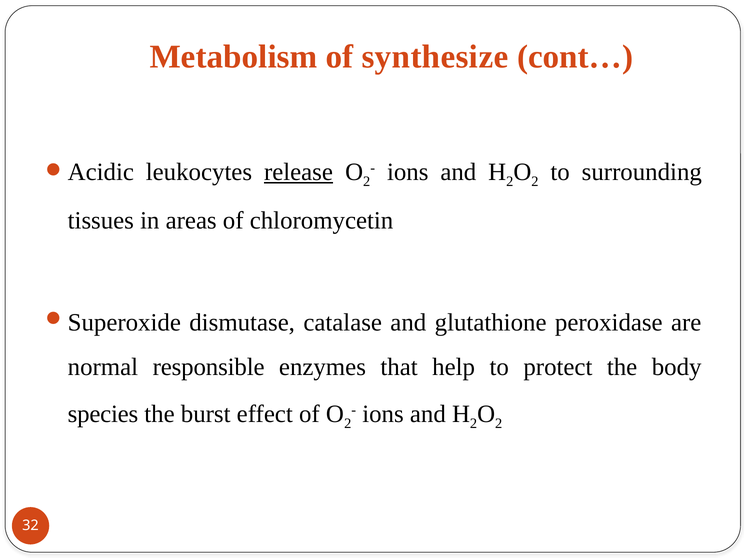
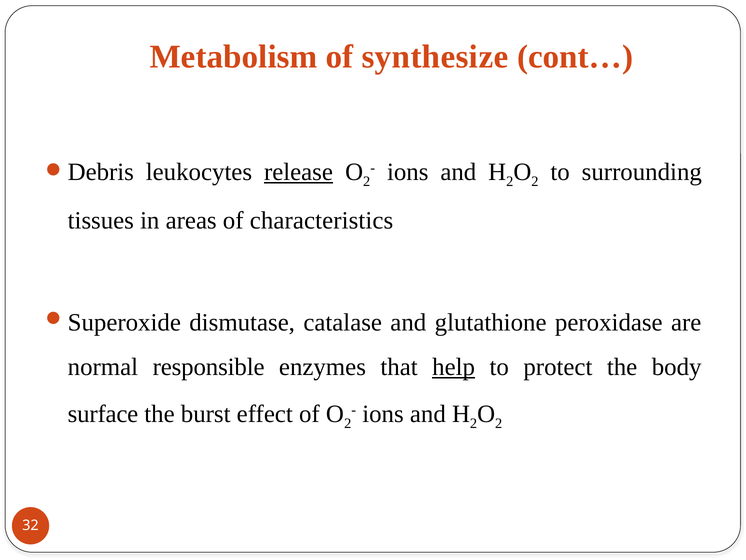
Acidic: Acidic -> Debris (101, 172)
chloromycetin: chloromycetin -> characteristics (322, 221)
help underline: none -> present (454, 367)
species: species -> surface (103, 414)
